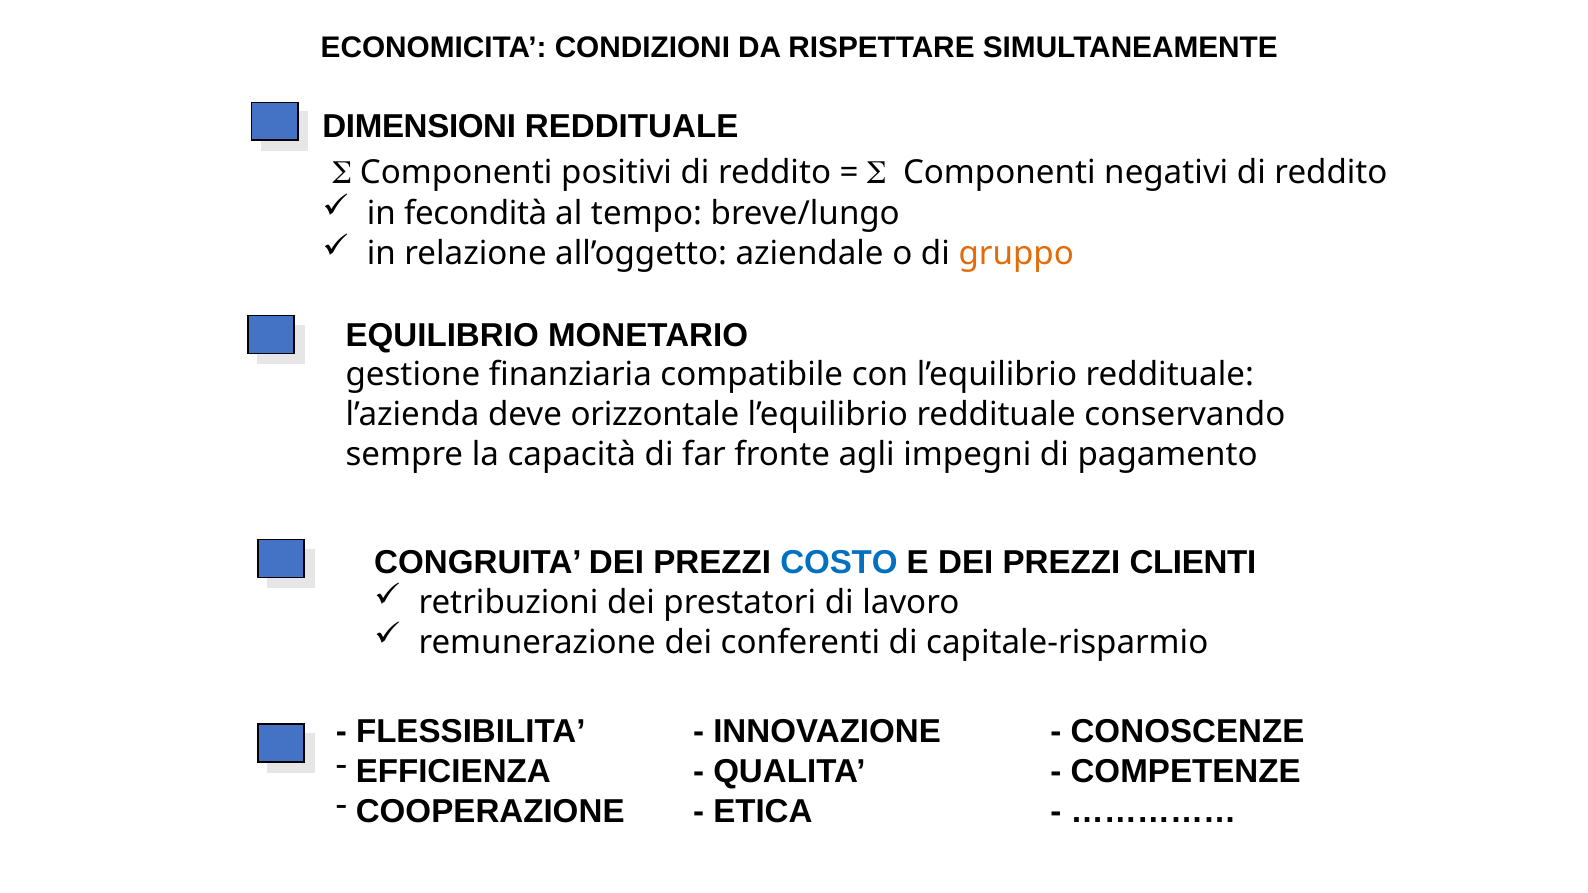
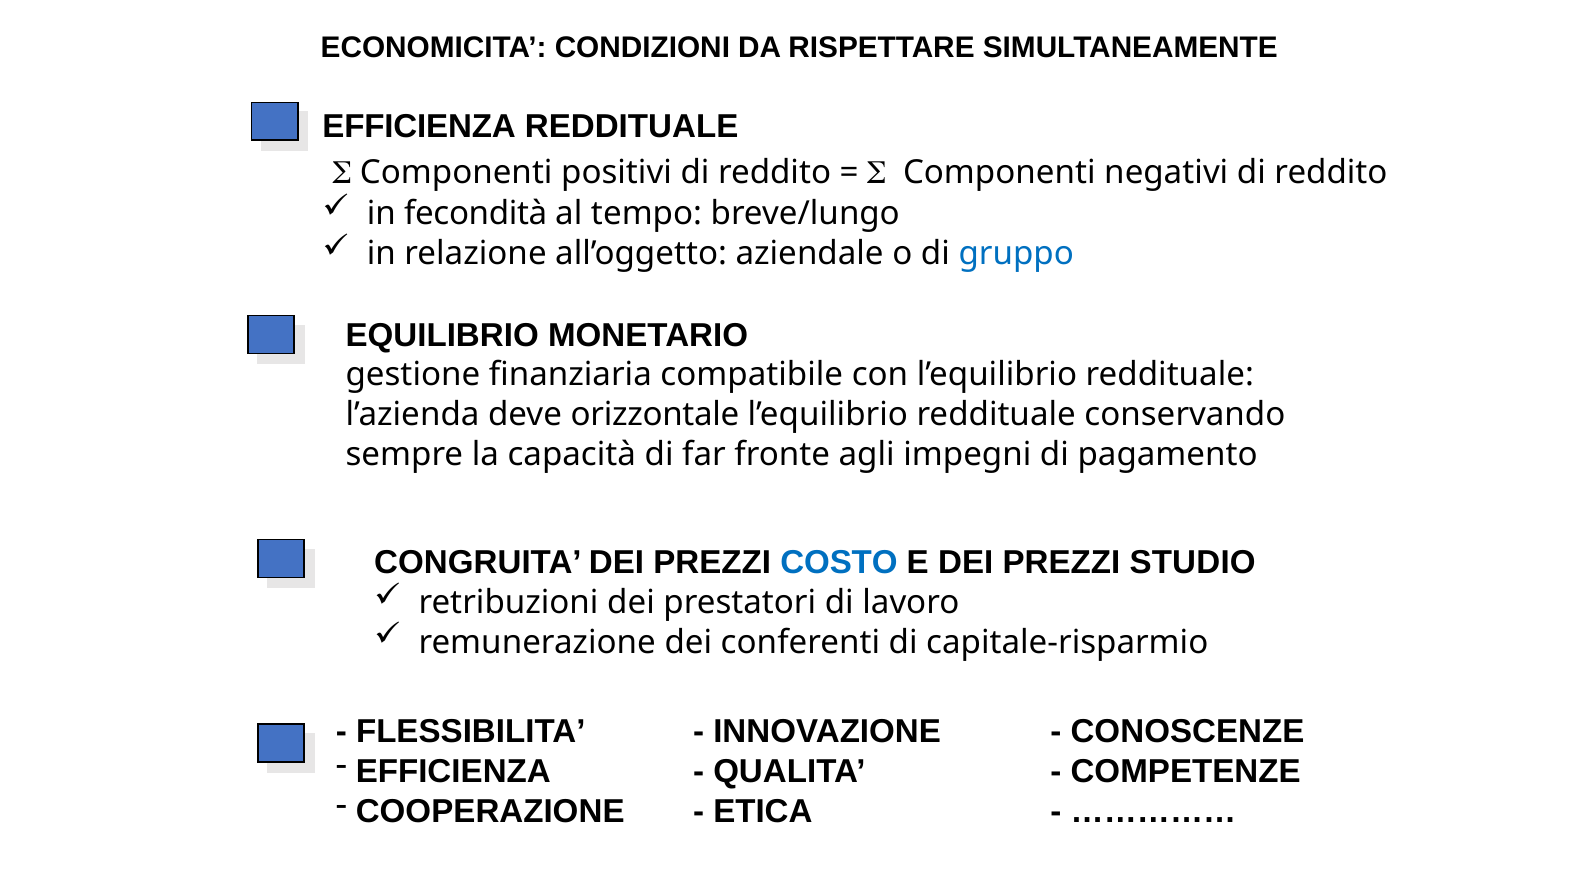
DIMENSIONI: DIMENSIONI -> EFFICIENZA (419, 126)
gruppo colour: orange -> blue (1016, 254)
CLIENTI: CLIENTI -> STUDIO (1193, 563)
